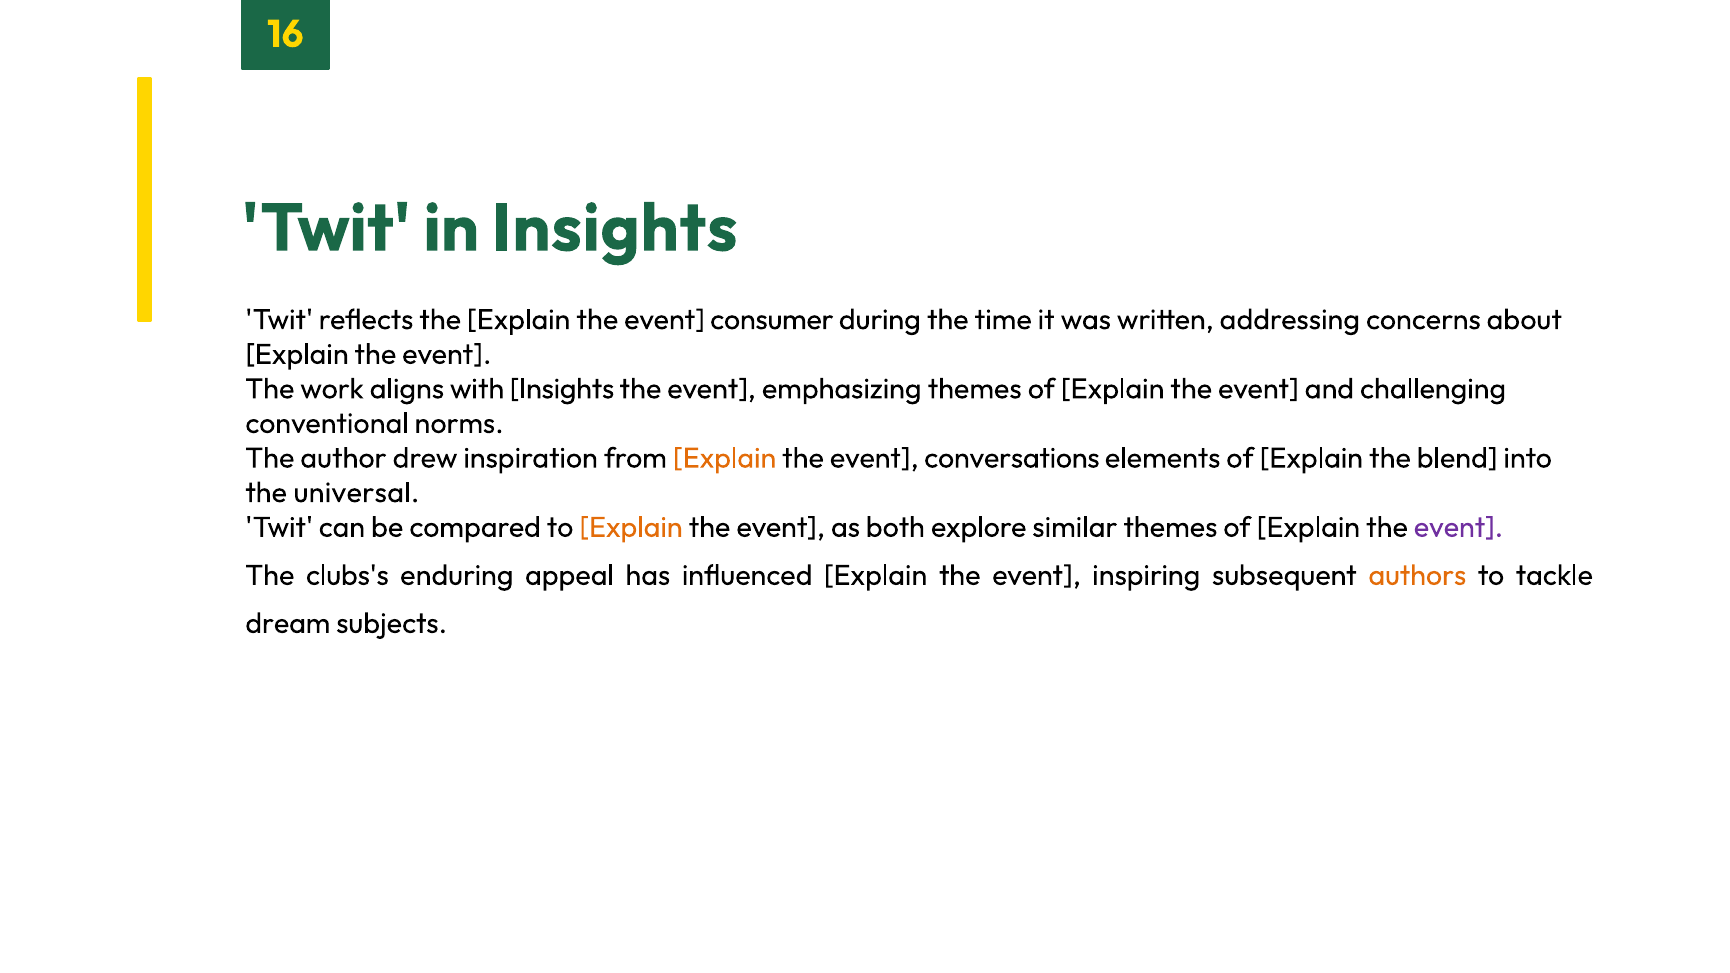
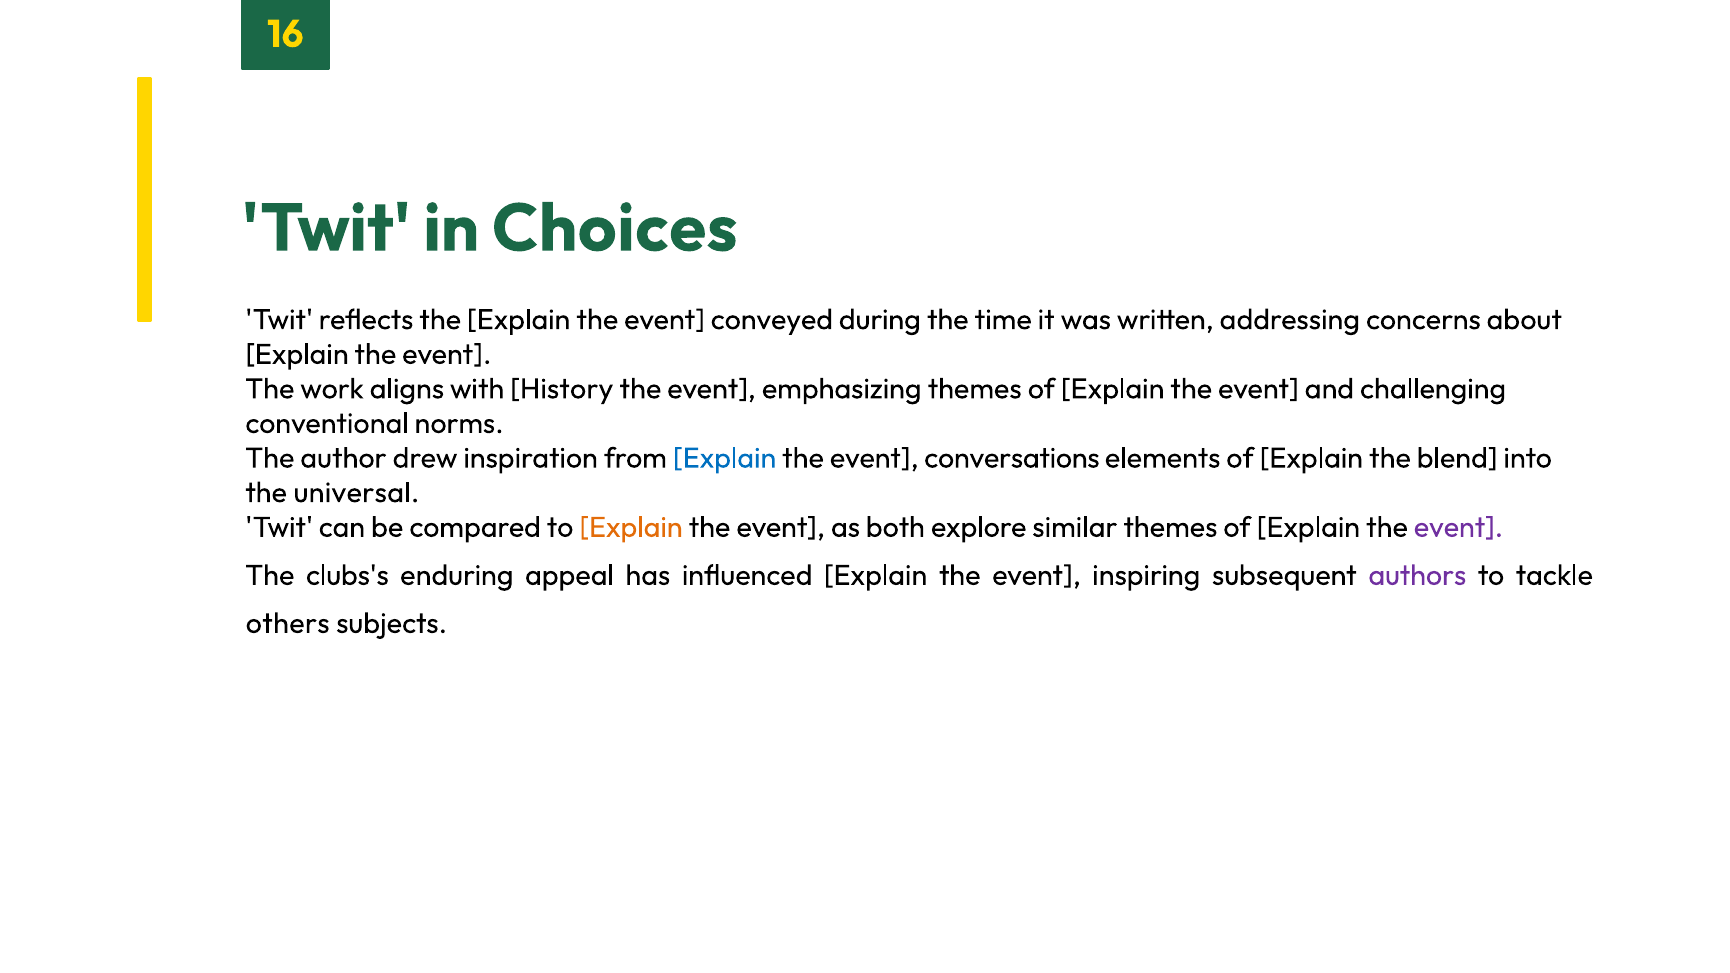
in Insights: Insights -> Choices (615, 229)
consumer: consumer -> conveyed (772, 320)
with Insights: Insights -> History (562, 389)
Explain colour: orange -> blue (725, 458)
authors colour: orange -> purple (1417, 575)
dream: dream -> others (288, 624)
